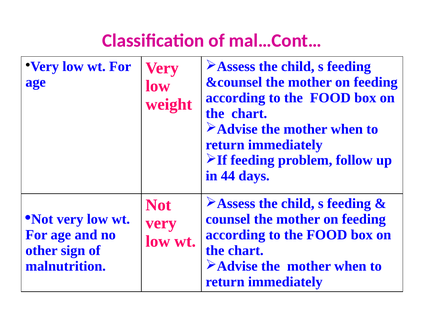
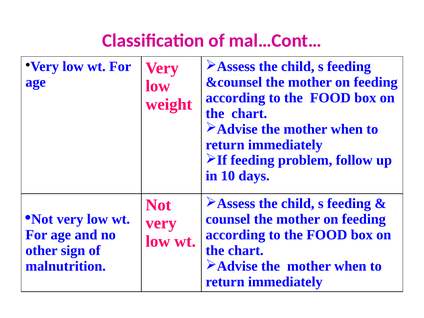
44: 44 -> 10 (228, 176)
